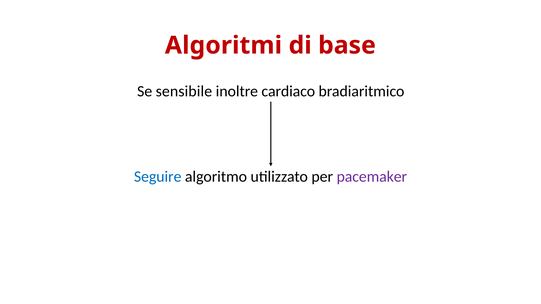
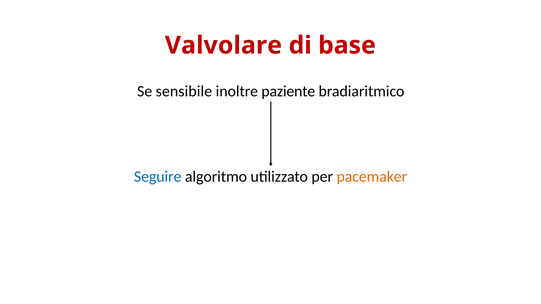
Algoritmi: Algoritmi -> Valvolare (223, 45)
cardiaco: cardiaco -> paziente (288, 91)
pacemaker colour: purple -> orange (372, 177)
